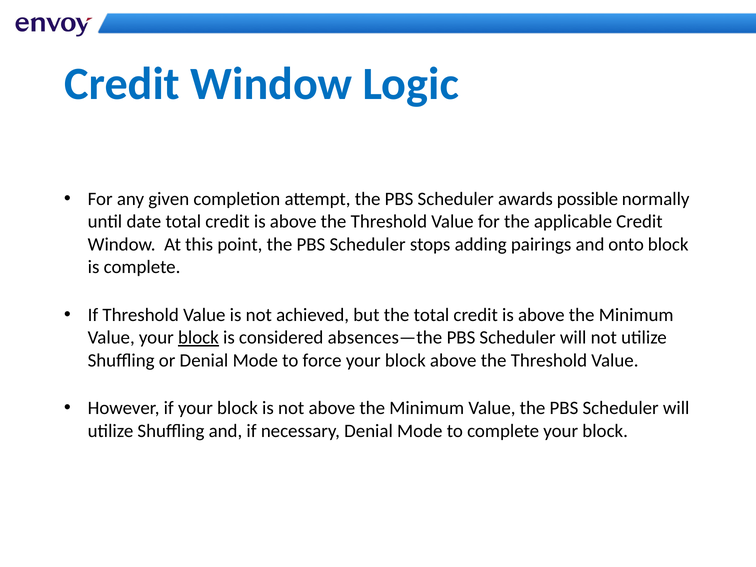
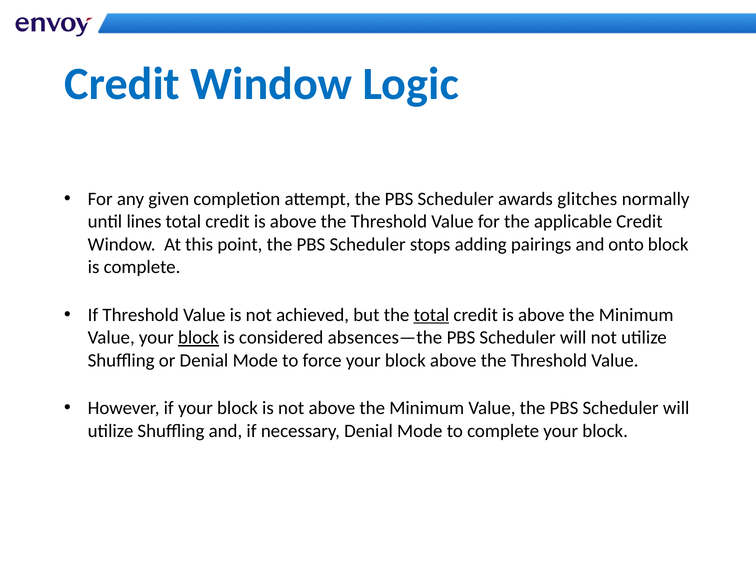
possible: possible -> glitches (587, 199)
date: date -> lines (144, 222)
total underline: none -> present (431, 315)
